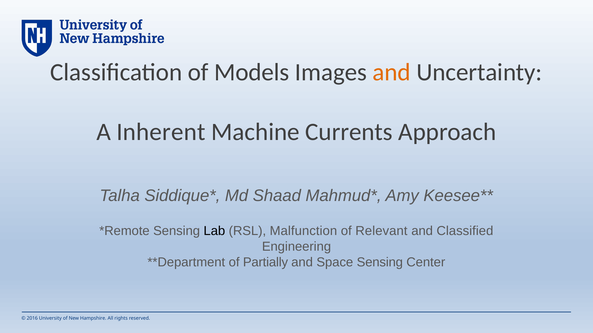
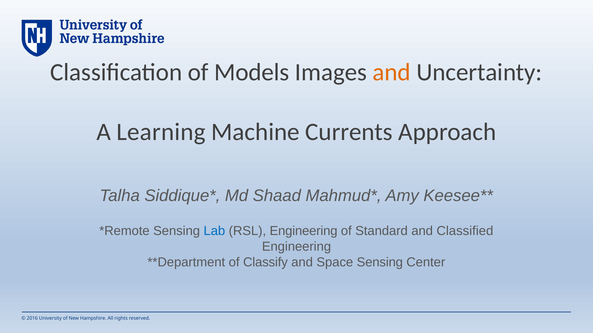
Inherent: Inherent -> Learning (161, 132)
Lab colour: black -> blue (214, 231)
RSL Malfunction: Malfunction -> Engineering (304, 231)
Relevant: Relevant -> Standard (382, 231)
Partially: Partially -> Classify (265, 262)
